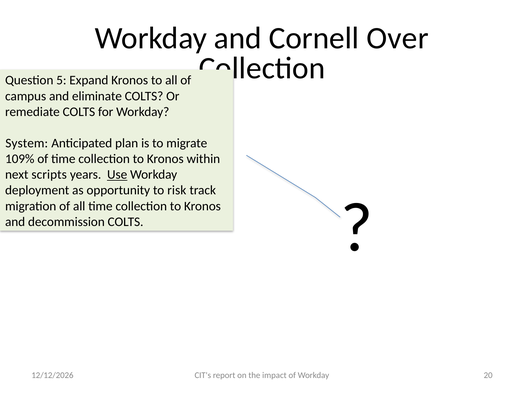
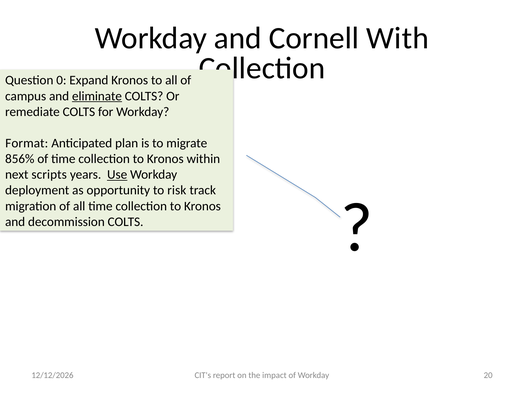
Over: Over -> With (398, 38)
5: 5 -> 0 (61, 80)
eliminate underline: none -> present (97, 96)
System: System -> Format (27, 143)
109%: 109% -> 856% (20, 159)
